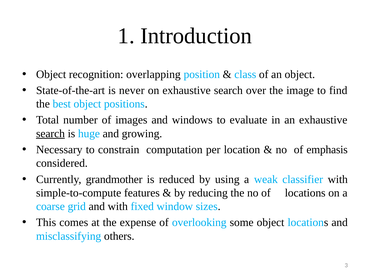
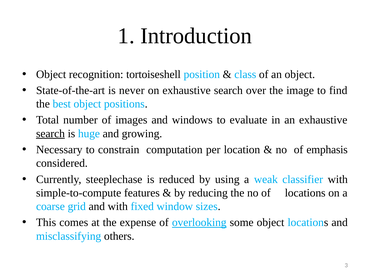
overlapping: overlapping -> tortoiseshell (153, 74)
grandmother: grandmother -> steeplechase (114, 179)
overlooking underline: none -> present (199, 222)
